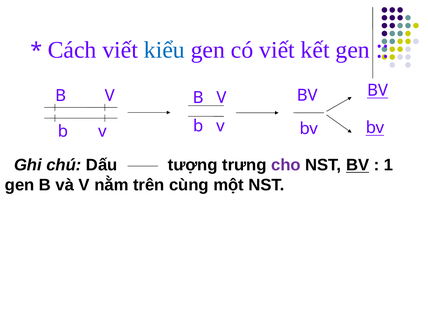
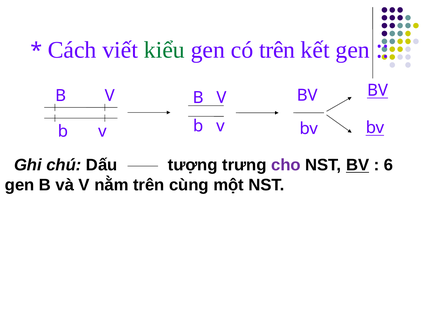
kiểu colour: blue -> green (164, 50)
có viết: viết -> trên (277, 50)
1: 1 -> 6 (389, 165)
